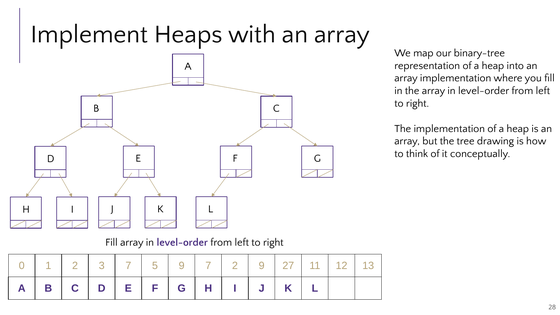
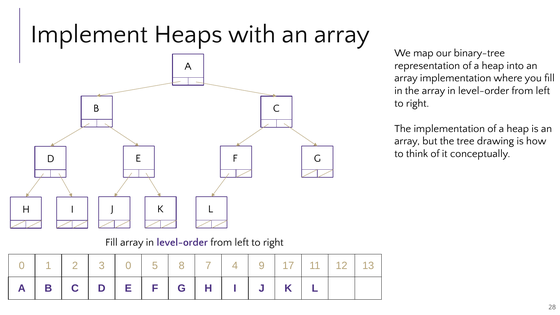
3 7: 7 -> 0 (128, 266)
5 9: 9 -> 8 (182, 266)
7 2: 2 -> 4 (235, 266)
27: 27 -> 17 (288, 266)
